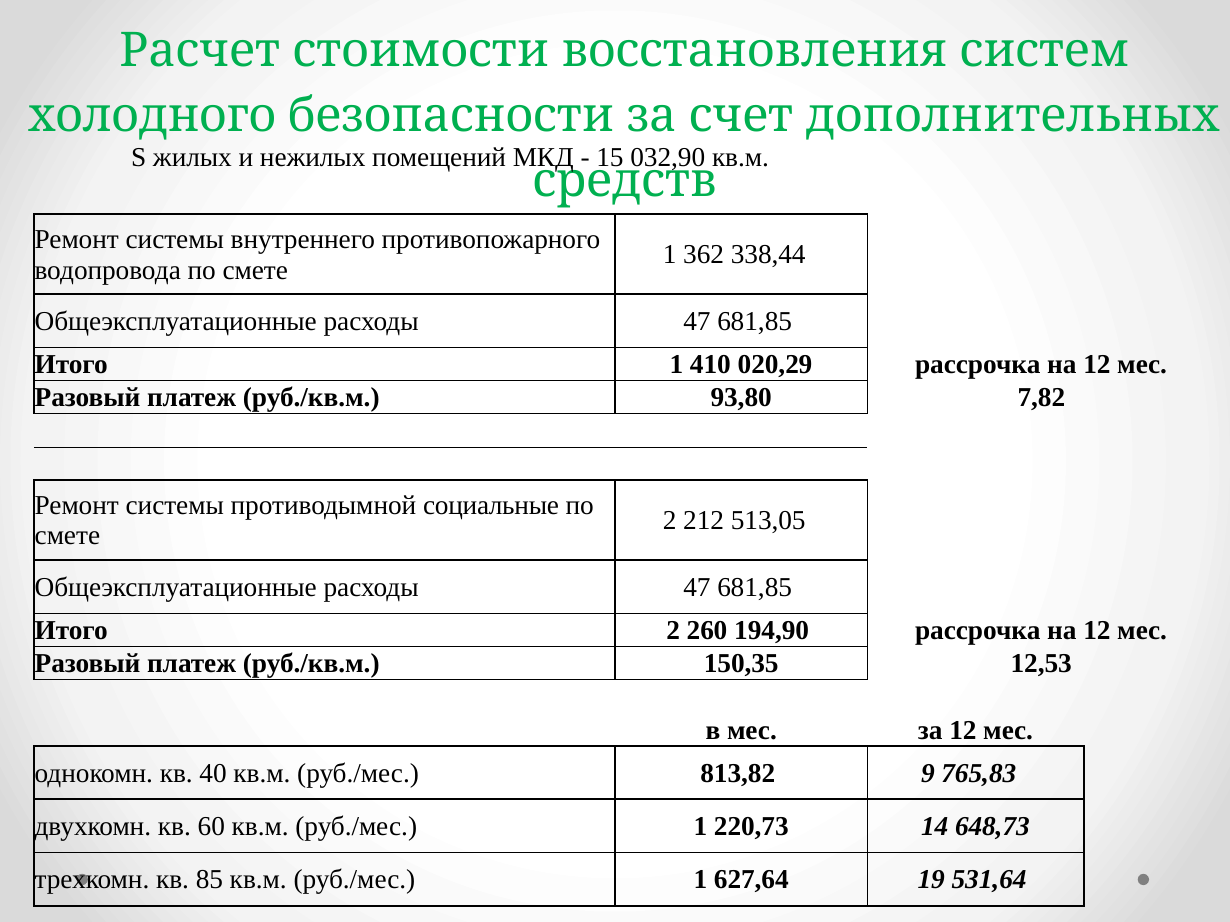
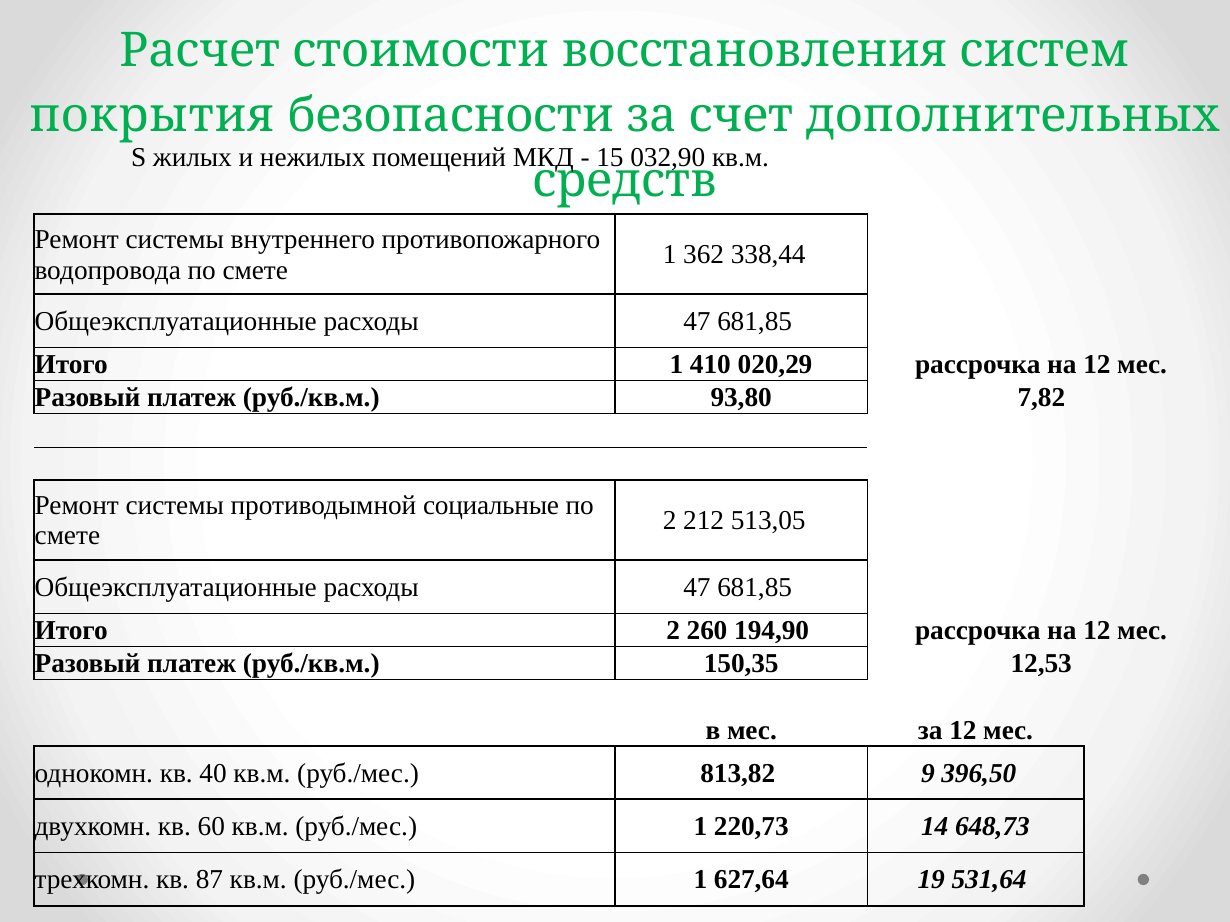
холодного: холодного -> покрытия (152, 115)
765,83: 765,83 -> 396,50 (979, 774)
85: 85 -> 87 (209, 880)
